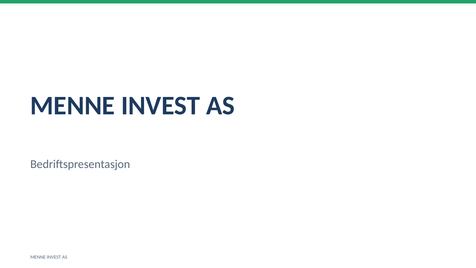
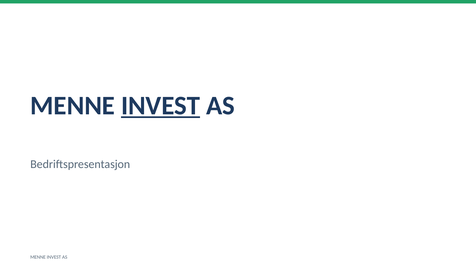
INVEST underline: none -> present (161, 106)
